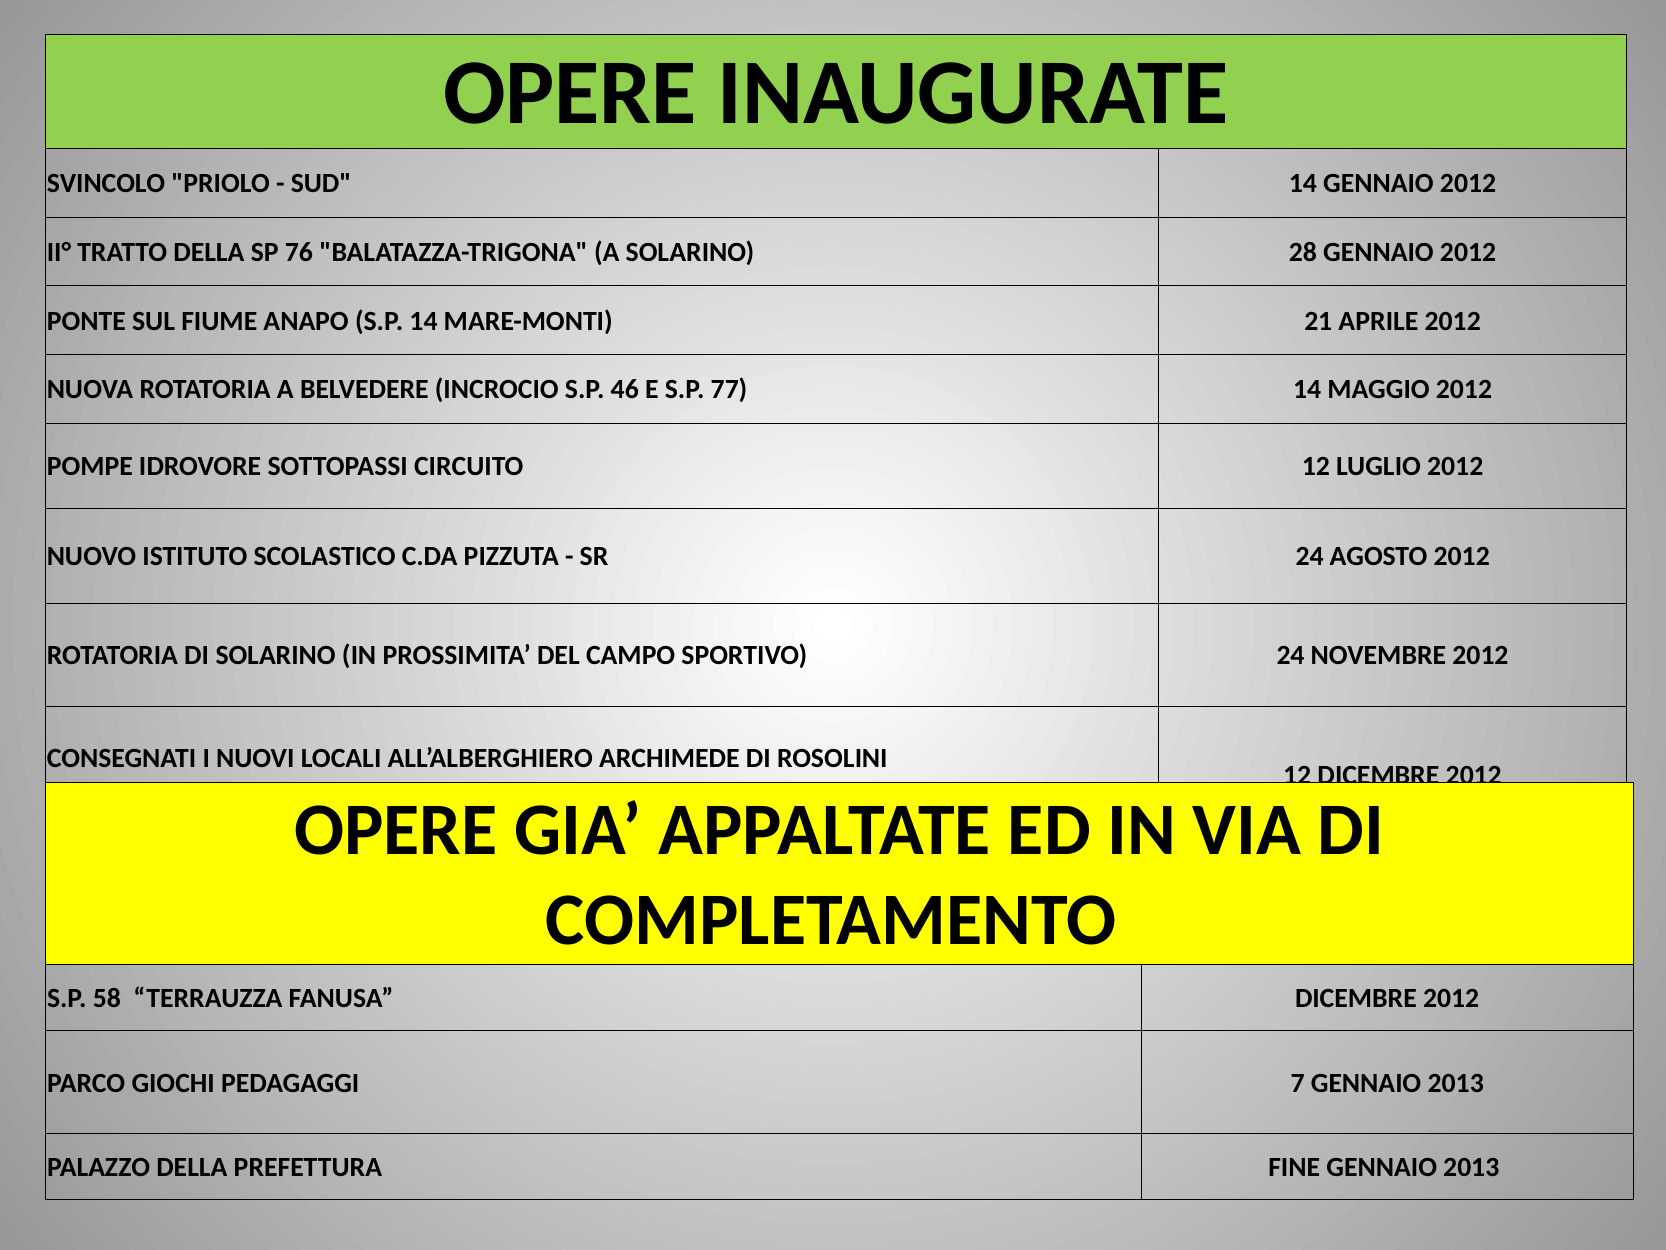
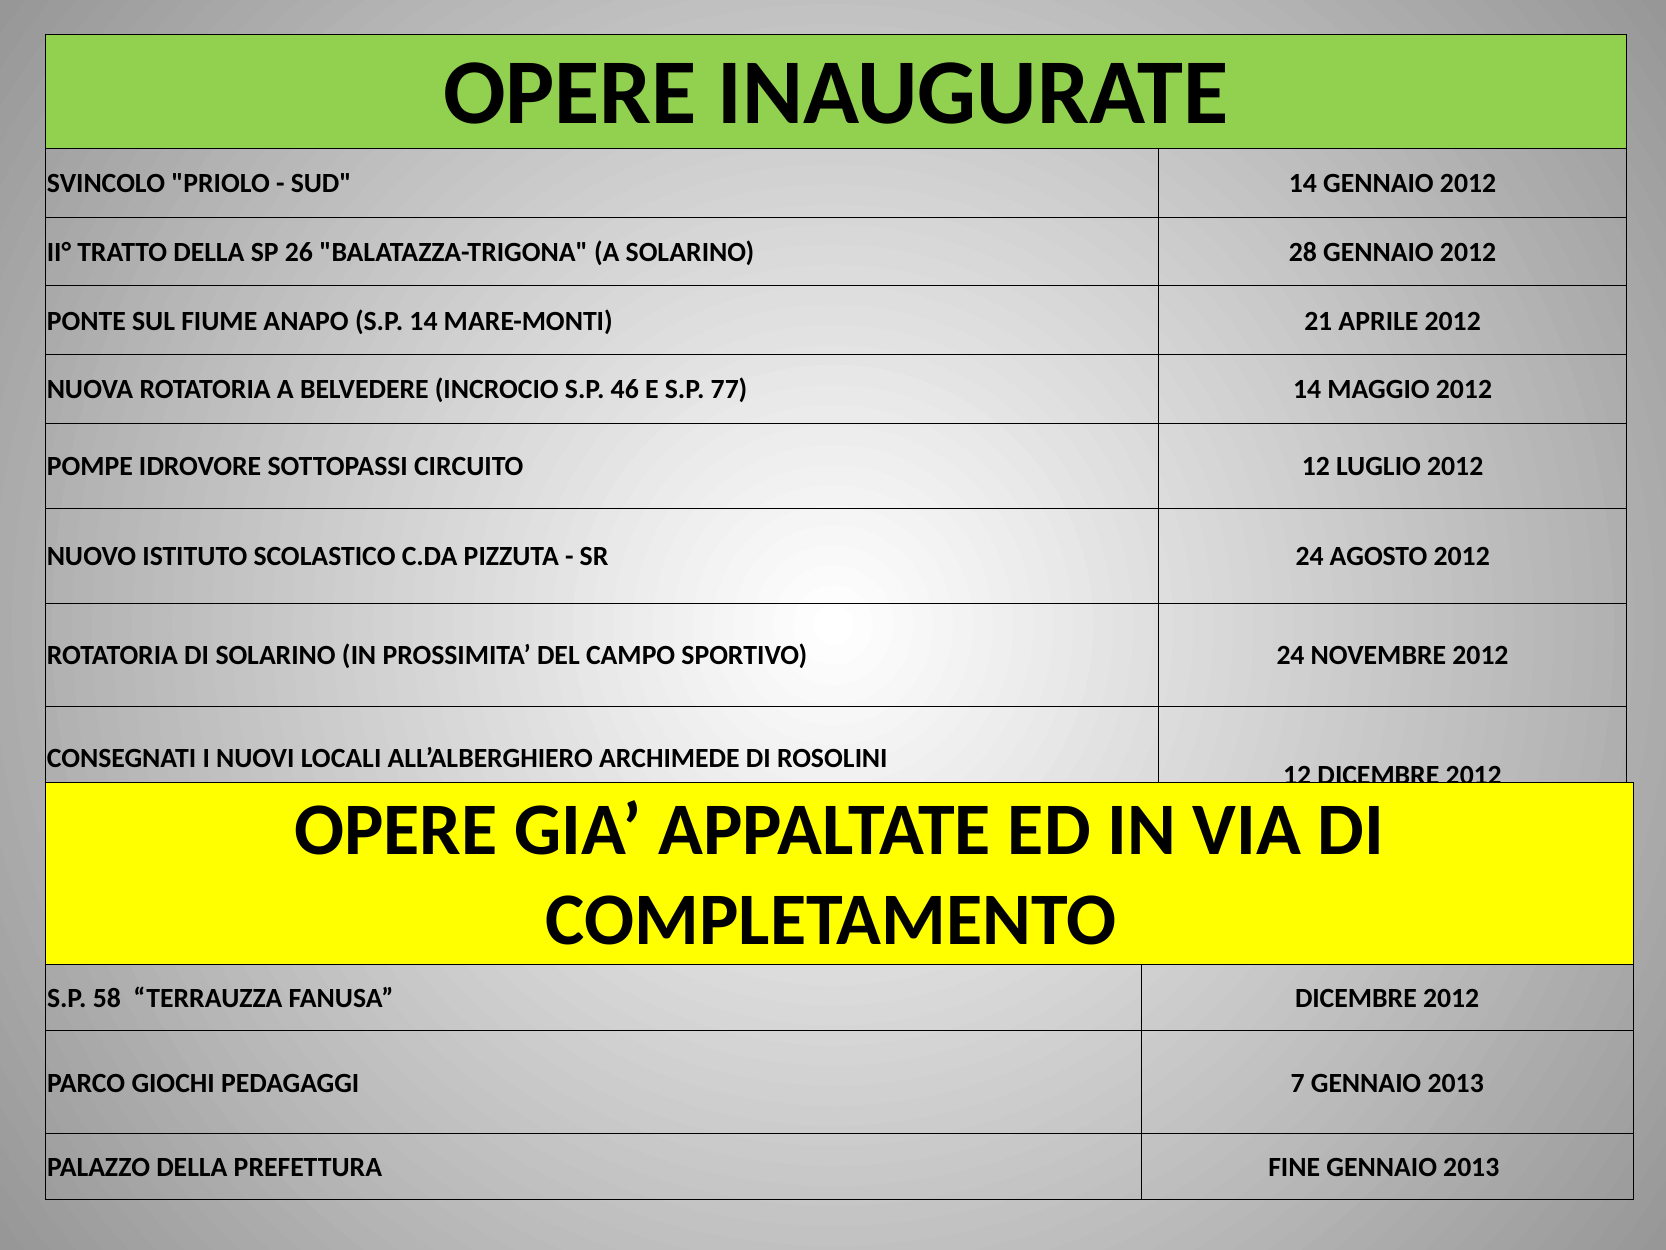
76: 76 -> 26 (299, 252)
